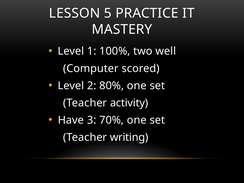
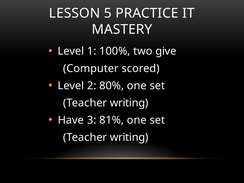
well: well -> give (166, 51)
activity: activity -> writing (129, 103)
70%: 70% -> 81% (112, 120)
